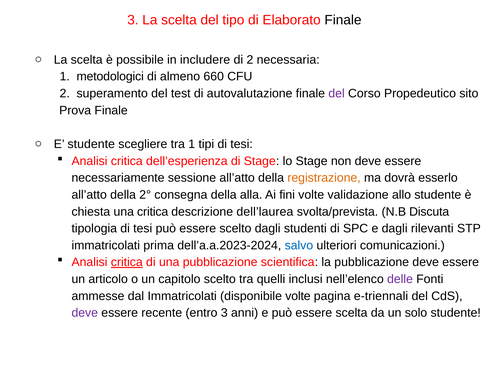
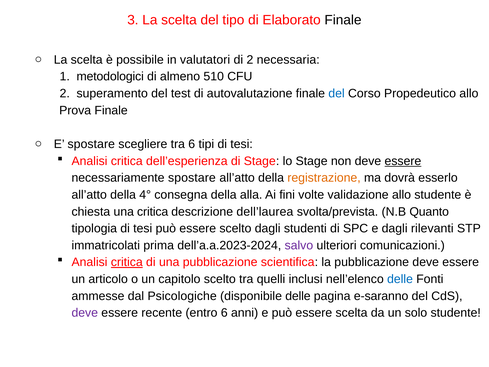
includere: includere -> valutatori (205, 60)
660: 660 -> 510 (214, 77)
del colour: purple -> blue (337, 93)
Propedeutico sito: sito -> allo (469, 93)
E studente: studente -> spostare (91, 144)
tra 1: 1 -> 6 (192, 144)
essere underline: none -> present (403, 161)
necessariamente sessione: sessione -> spostare (192, 178)
2°: 2° -> 4° (145, 195)
Discuta: Discuta -> Quanto (429, 211)
salvo colour: blue -> purple (299, 245)
delle colour: purple -> blue (400, 279)
dal Immatricolati: Immatricolati -> Psicologiche (182, 296)
disponibile volte: volte -> delle (298, 296)
e-triennali: e-triennali -> e-saranno (381, 296)
entro 3: 3 -> 6 (224, 313)
